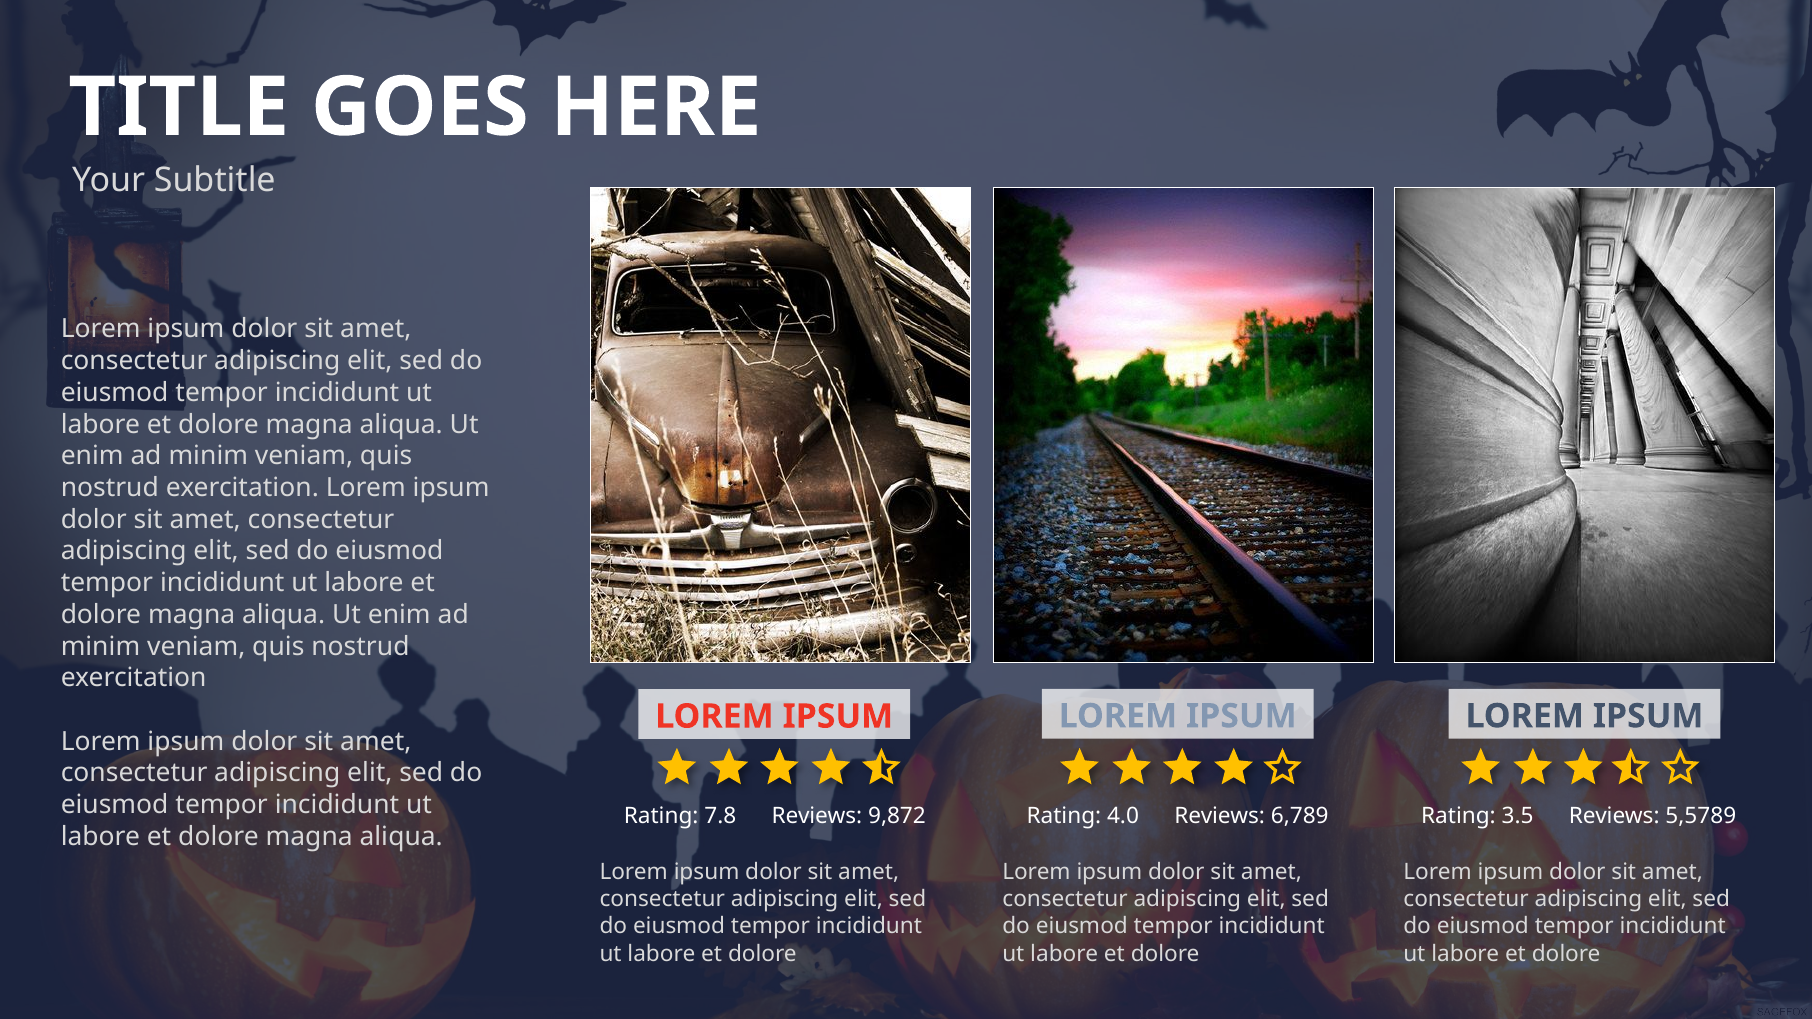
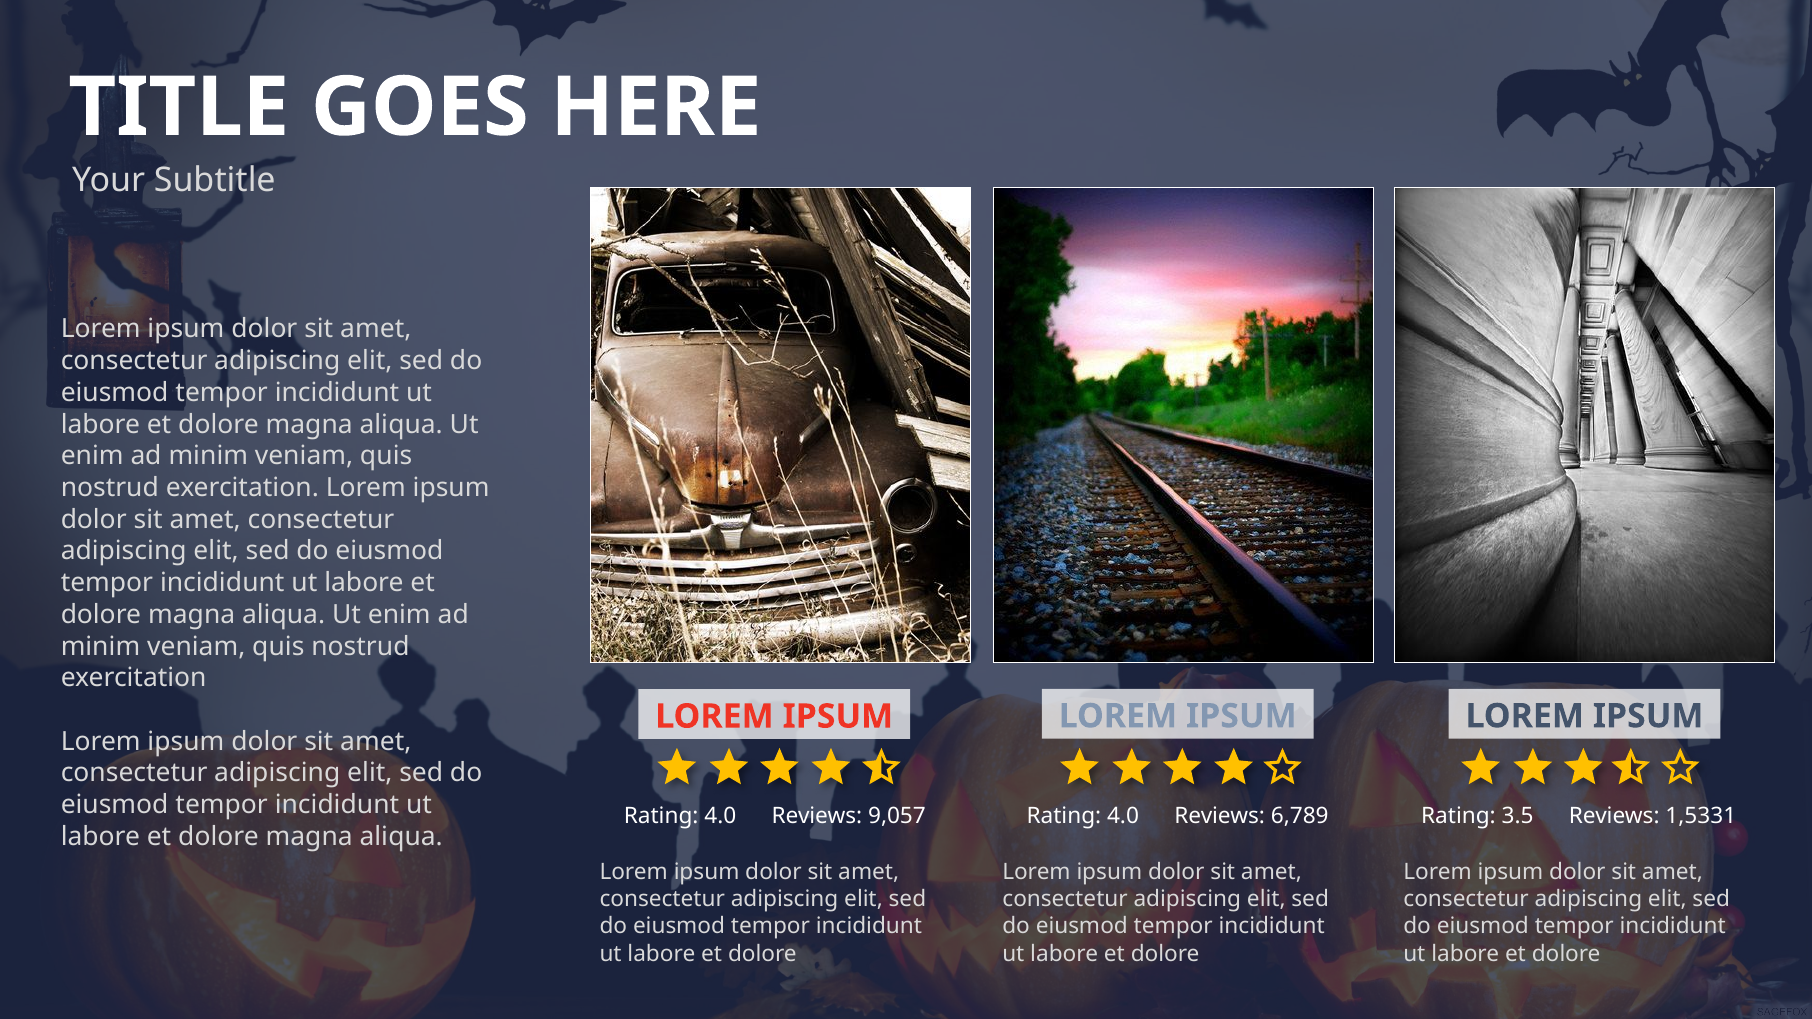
7.8: 7.8 -> 4.0 (720, 817)
9,872: 9,872 -> 9,057 (897, 817)
5,5789: 5,5789 -> 1,5331 (1701, 817)
